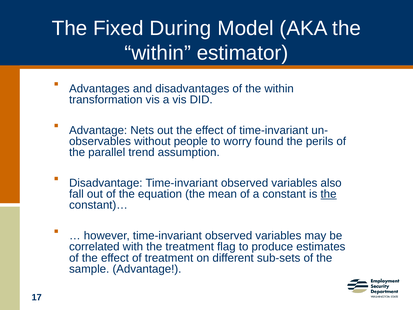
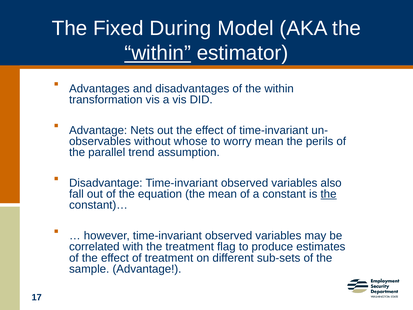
within underline: none -> present (158, 53)
people: people -> whose (191, 141)
worry found: found -> mean (269, 141)
